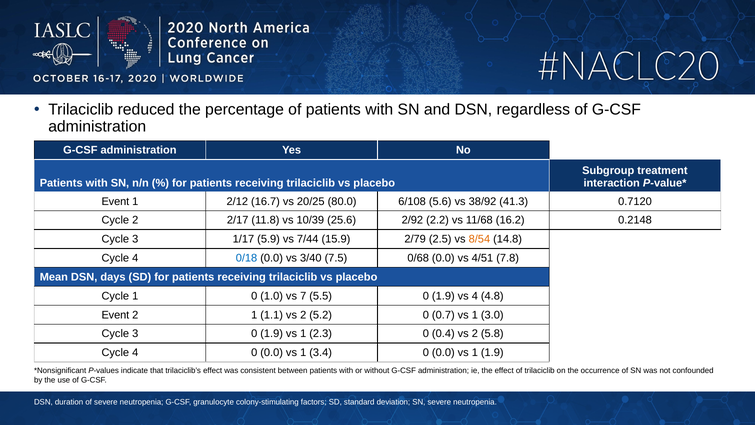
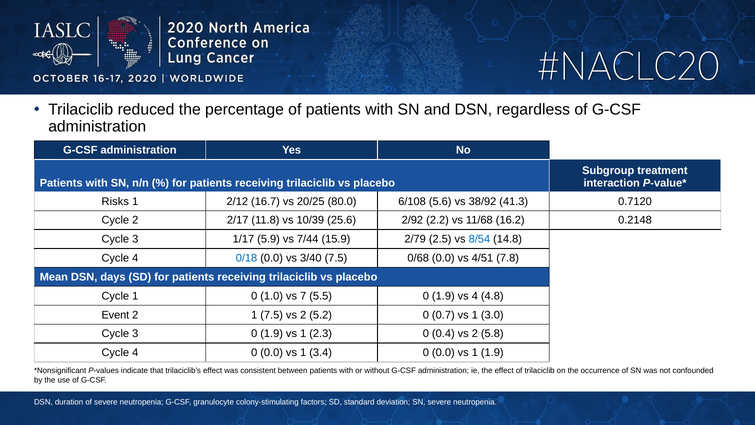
Event: Event -> Risks (115, 201)
8/54 colour: orange -> blue (479, 239)
1 1.1: 1.1 -> 7.5 (272, 315)
